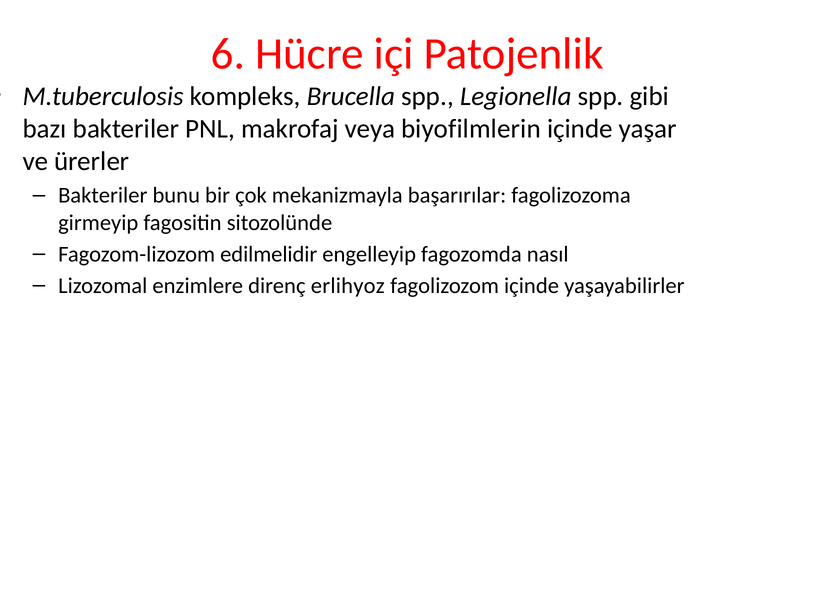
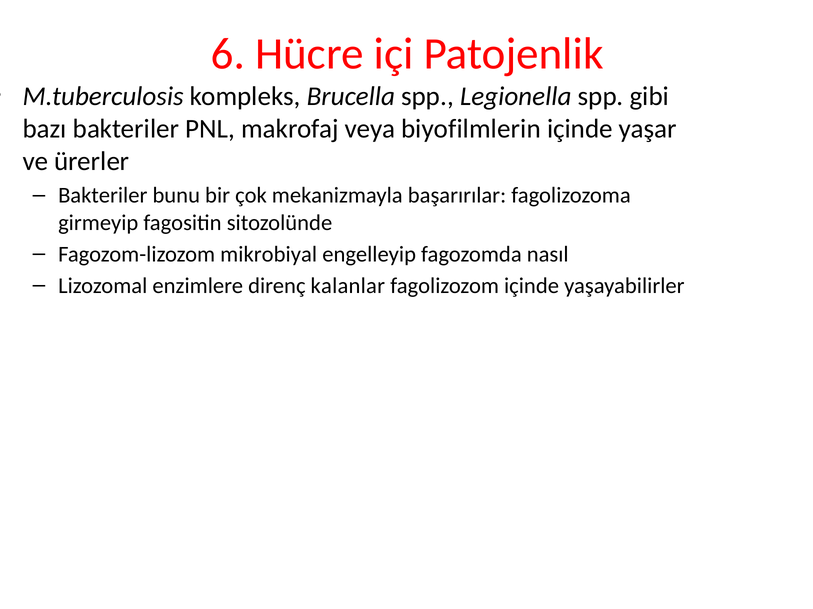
edilmelidir: edilmelidir -> mikrobiyal (269, 254)
erlihyoz: erlihyoz -> kalanlar (348, 286)
